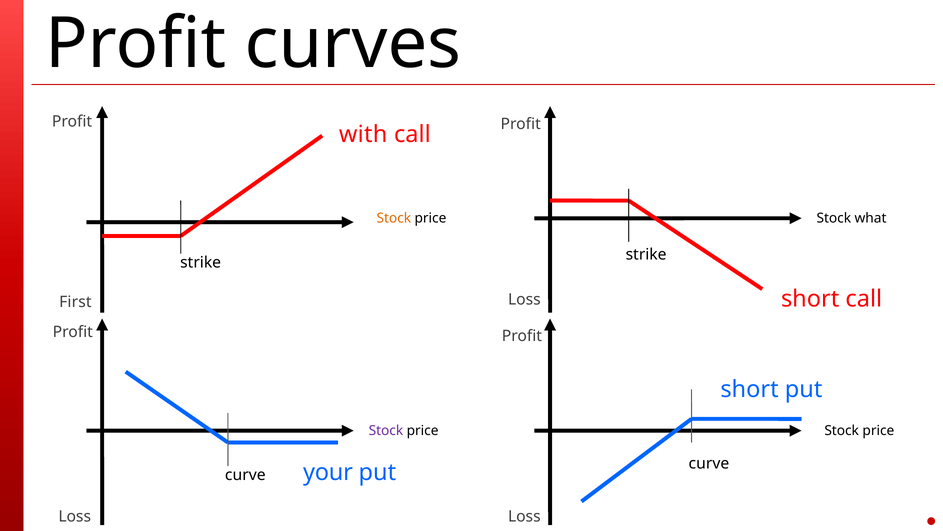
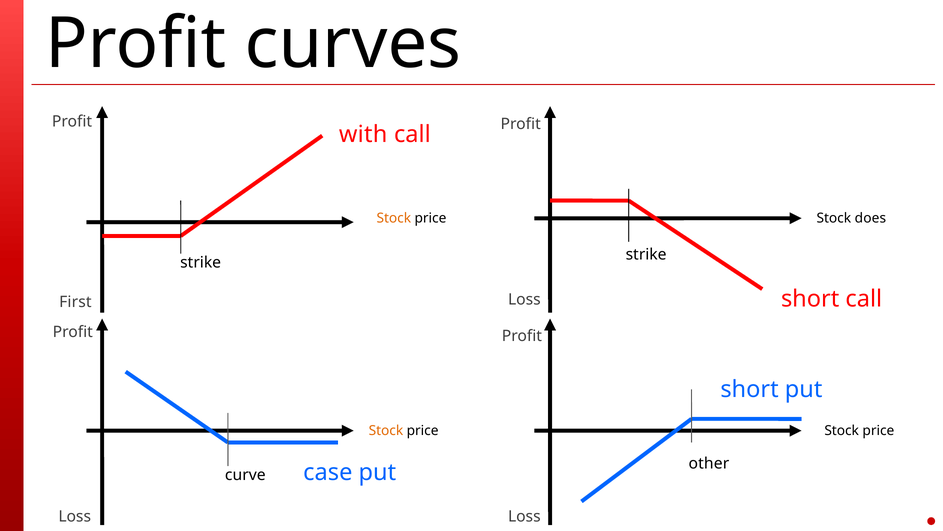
what: what -> does (870, 218)
Stock colour: purple -> orange (386, 430)
curve: curve -> other (709, 463)
your: your -> case (328, 472)
